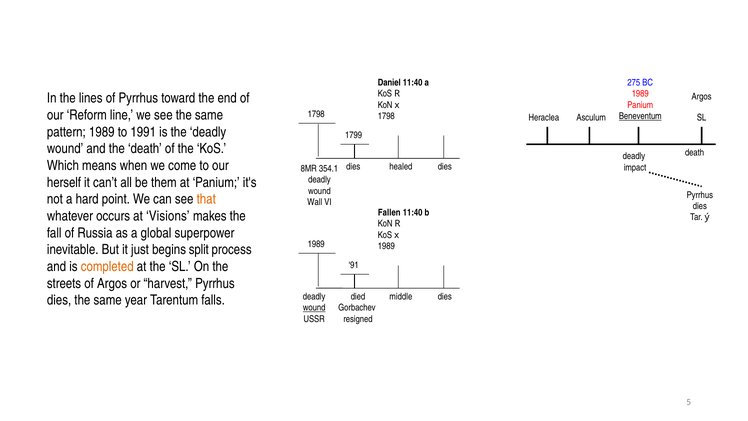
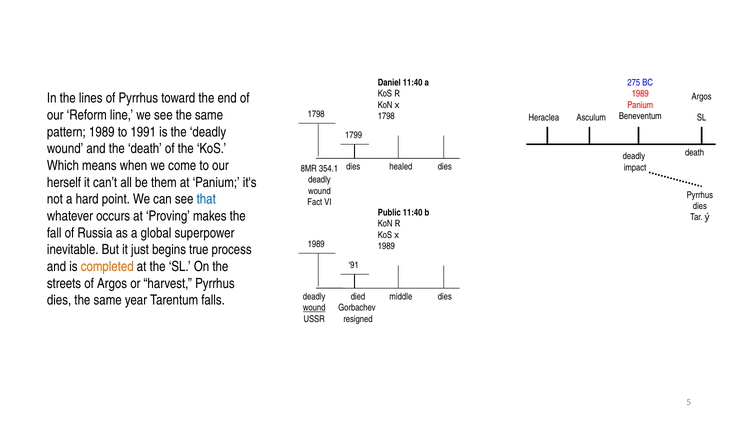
Beneventum underline: present -> none (640, 116)
that colour: orange -> blue (206, 199)
Wall: Wall -> Fact (315, 202)
Fallen: Fallen -> Public (389, 212)
Visions: Visions -> Proving (168, 216)
split: split -> true (199, 250)
